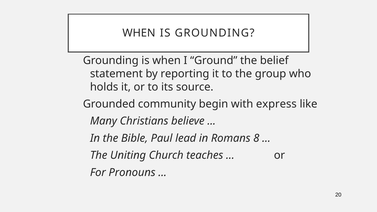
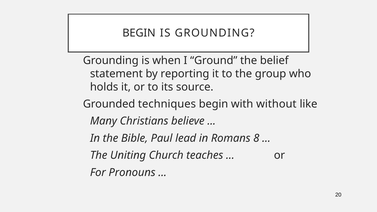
WHEN: WHEN -> BEGIN (139, 33)
community: community -> techniques (167, 104)
express: express -> without (276, 104)
